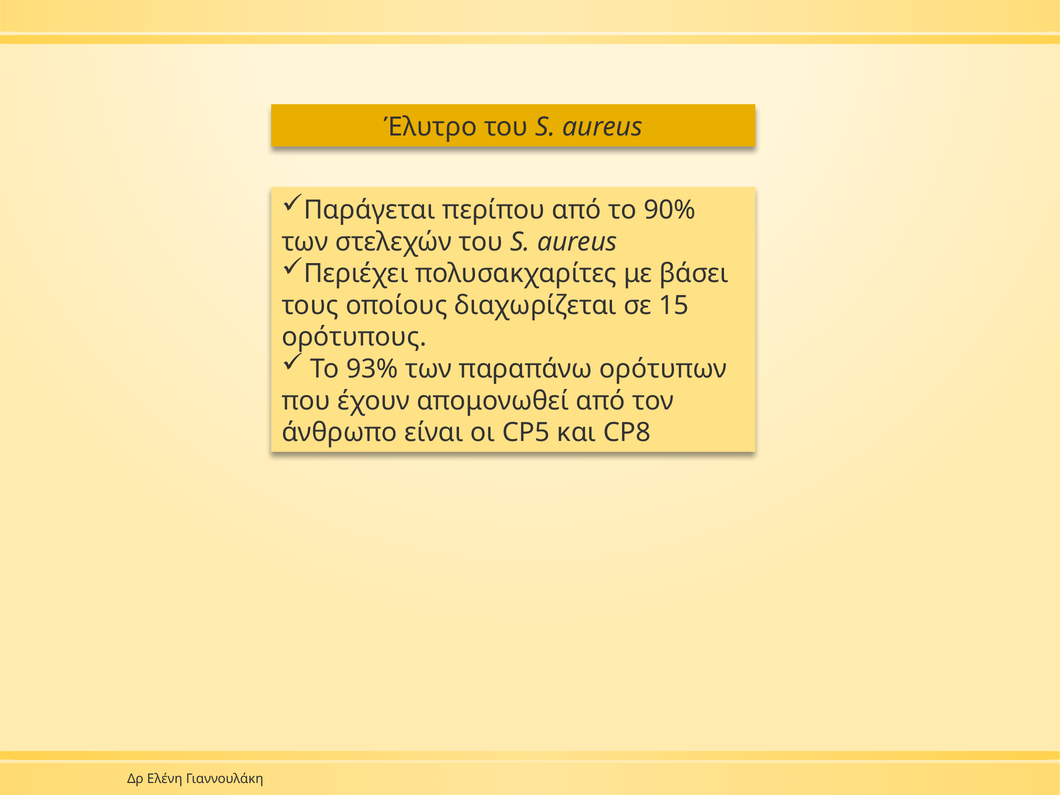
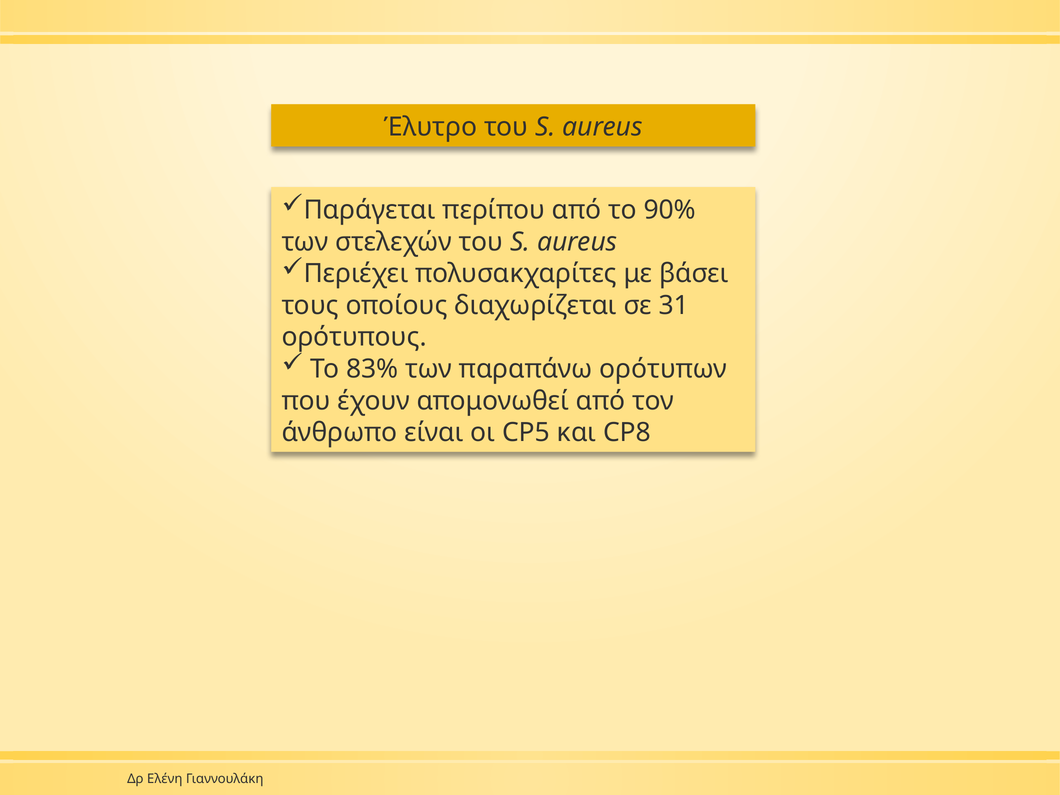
15: 15 -> 31 (674, 305)
93%: 93% -> 83% (372, 369)
